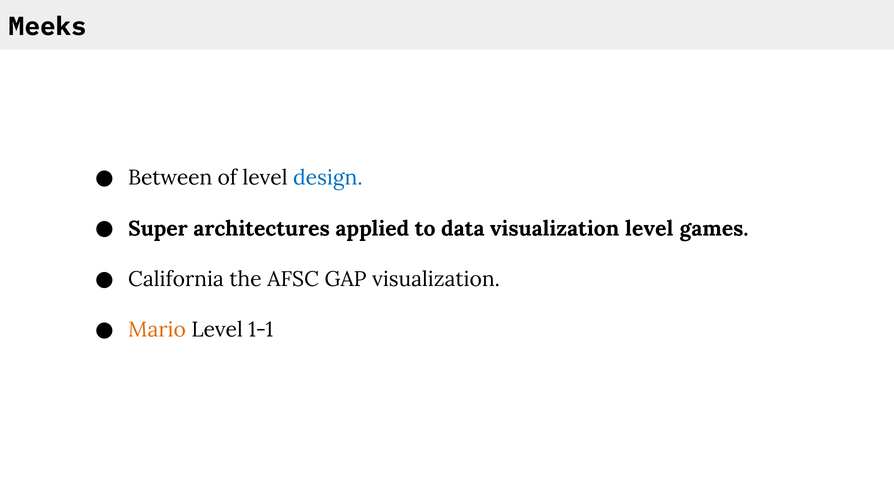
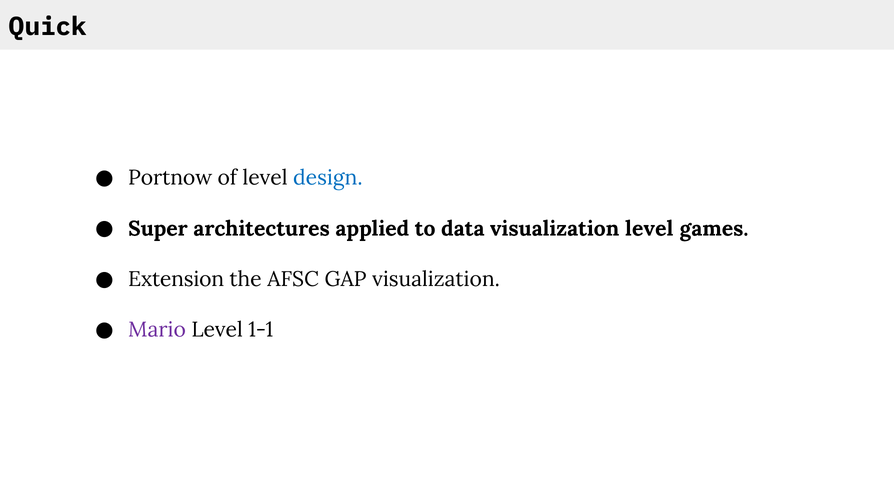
Meeks: Meeks -> Quick (48, 26)
Between: Between -> Portnow (170, 178)
California: California -> Extension (176, 279)
Mario colour: orange -> purple (157, 330)
